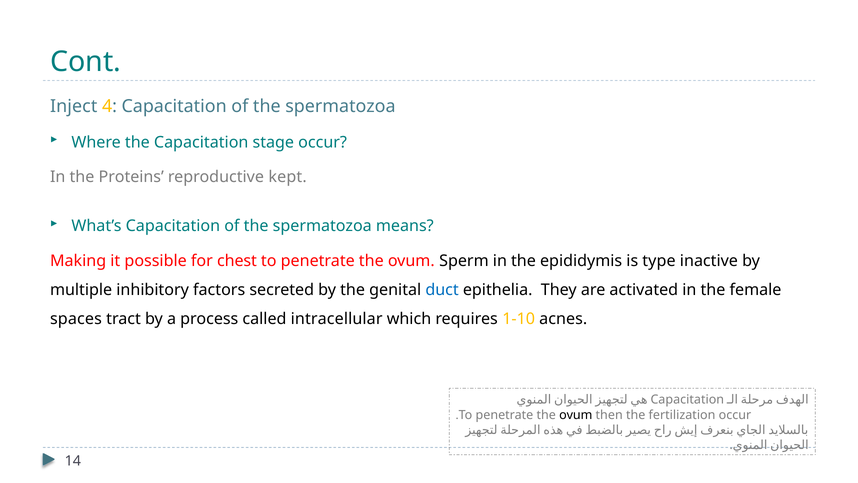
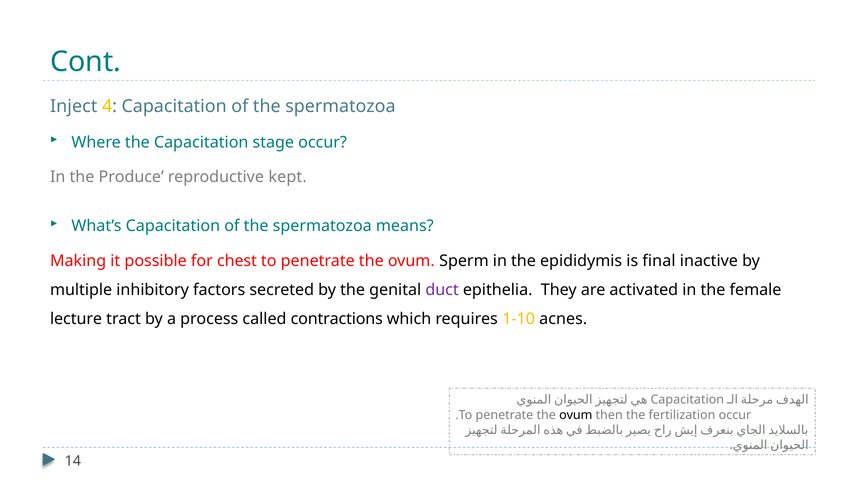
Proteins: Proteins -> Produce (131, 177)
type: type -> final (659, 261)
duct colour: blue -> purple (442, 290)
spaces: spaces -> lecture (76, 319)
intracellular: intracellular -> contractions (337, 319)
